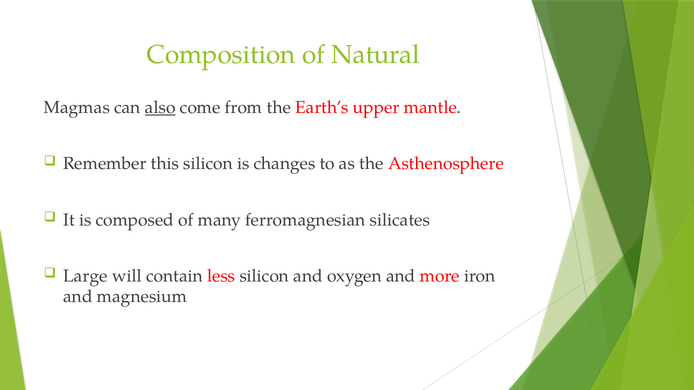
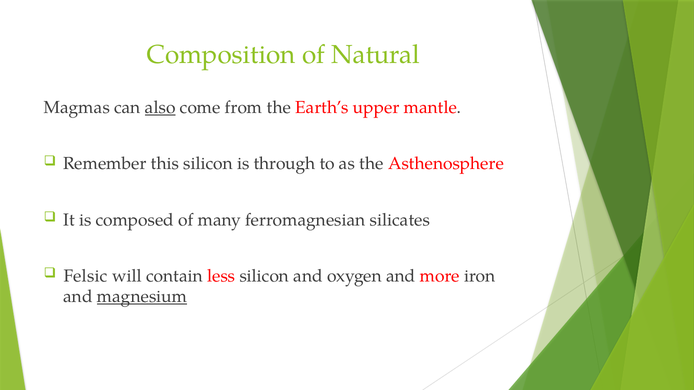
changes: changes -> through (285, 164)
Large: Large -> Felsic (86, 276)
magnesium underline: none -> present (142, 297)
